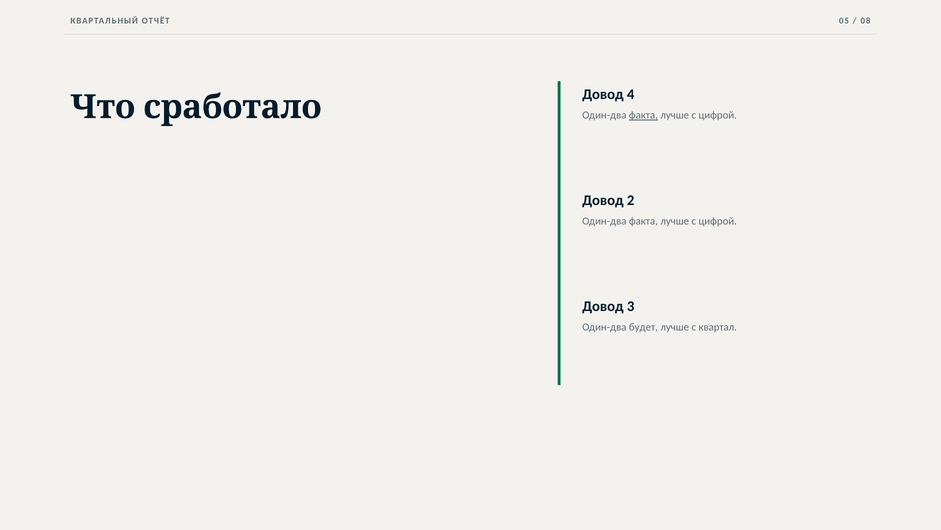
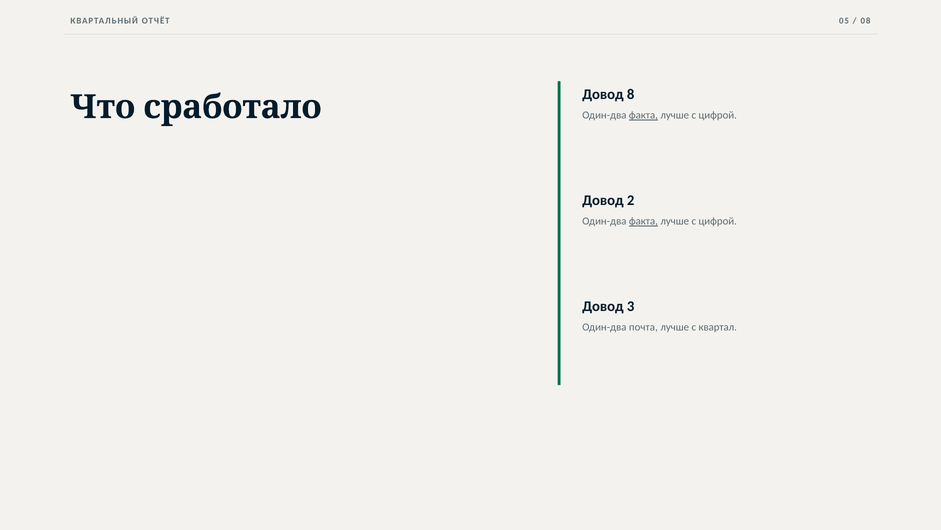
4: 4 -> 8 (631, 94)
факта underline: none -> present (643, 221)
будет: будет -> почта (643, 327)
